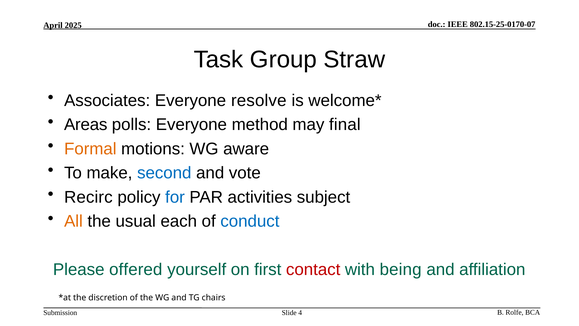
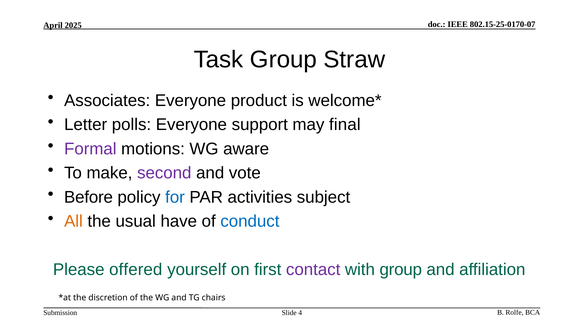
resolve: resolve -> product (259, 100)
Areas: Areas -> Letter (86, 124)
method: method -> support (260, 124)
Formal colour: orange -> purple (90, 149)
second colour: blue -> purple (164, 173)
Recirc: Recirc -> Before (89, 197)
each: each -> have (179, 221)
contact colour: red -> purple (313, 269)
with being: being -> group (401, 269)
